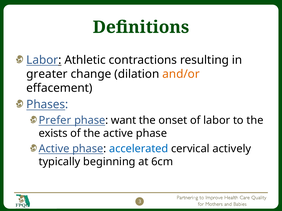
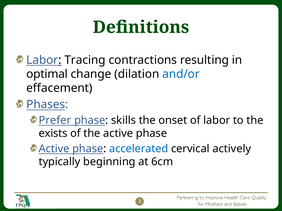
Athletic: Athletic -> Tracing (85, 60)
greater: greater -> optimal (47, 74)
and/or colour: orange -> blue (181, 74)
want: want -> skills (124, 121)
